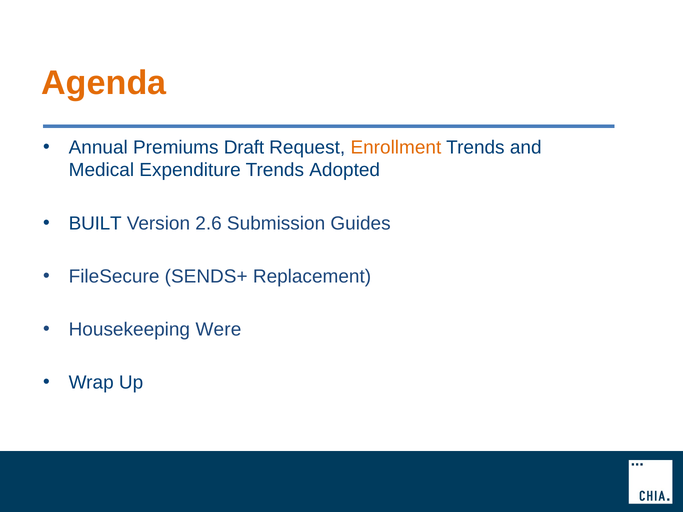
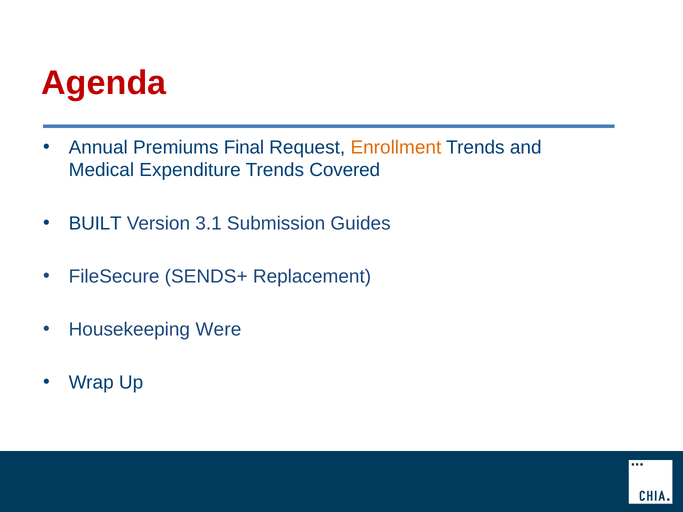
Agenda colour: orange -> red (104, 83)
Draft: Draft -> Final (244, 148)
Adopted: Adopted -> Covered (345, 170)
2.6: 2.6 -> 3.1 (209, 223)
